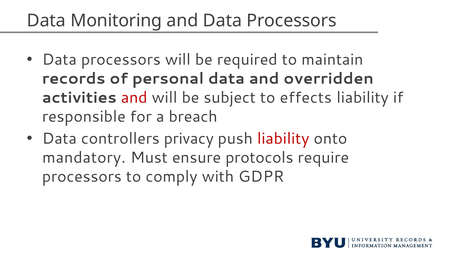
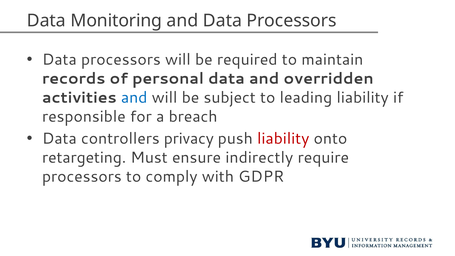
and colour: red -> blue (134, 98)
effects: effects -> leading (306, 98)
mandatory: mandatory -> retargeting (84, 158)
protocols: protocols -> indirectly (259, 158)
